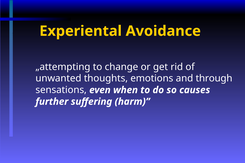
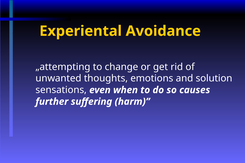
through: through -> solution (214, 79)
